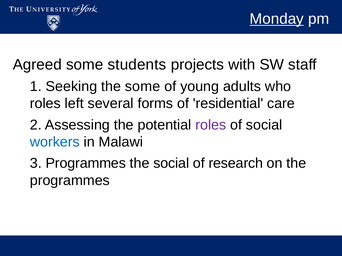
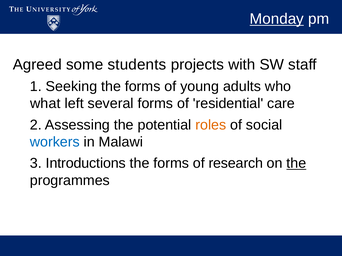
Seeking the some: some -> forms (143, 87)
roles: roles -> what (45, 104)
roles colour: purple -> orange (211, 125)
3 Programmes: Programmes -> Introductions (86, 164)
social: social -> forms (171, 164)
the underline: none -> present (296, 164)
